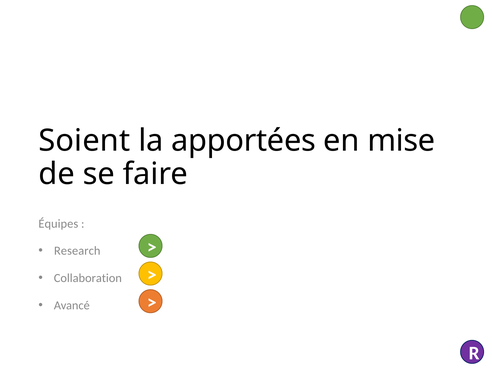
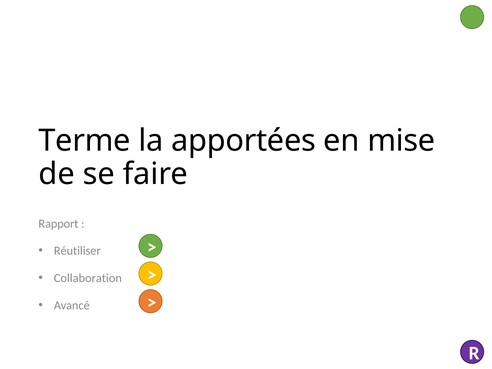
Soient: Soient -> Terme (85, 141)
Équipes: Équipes -> Rapport (58, 224)
Research: Research -> Réutiliser (77, 251)
